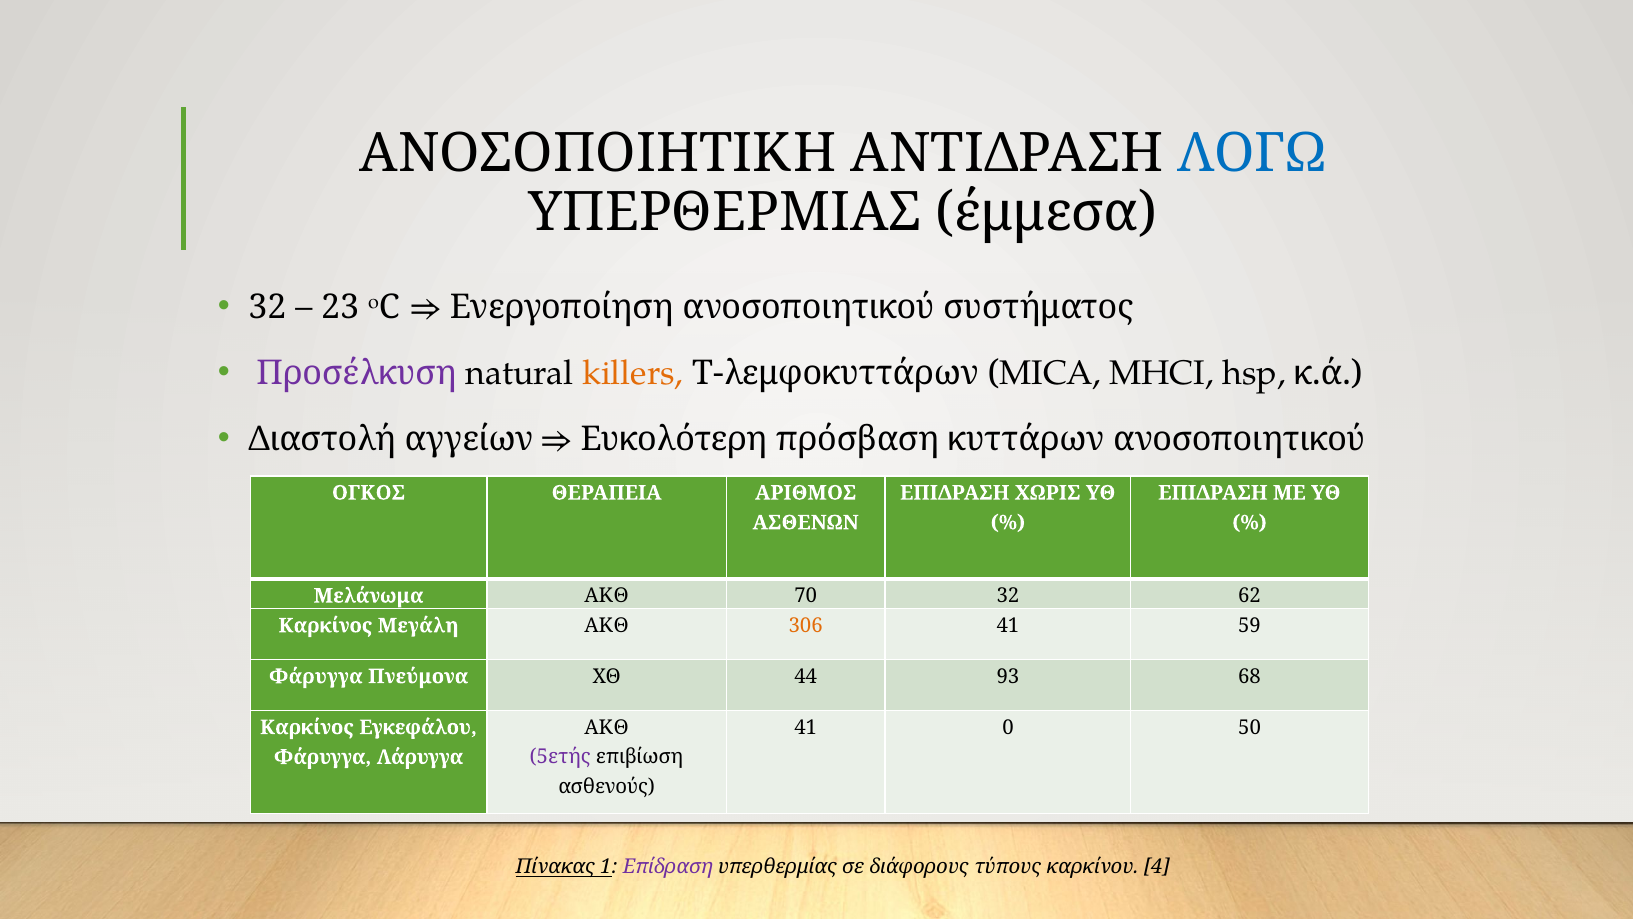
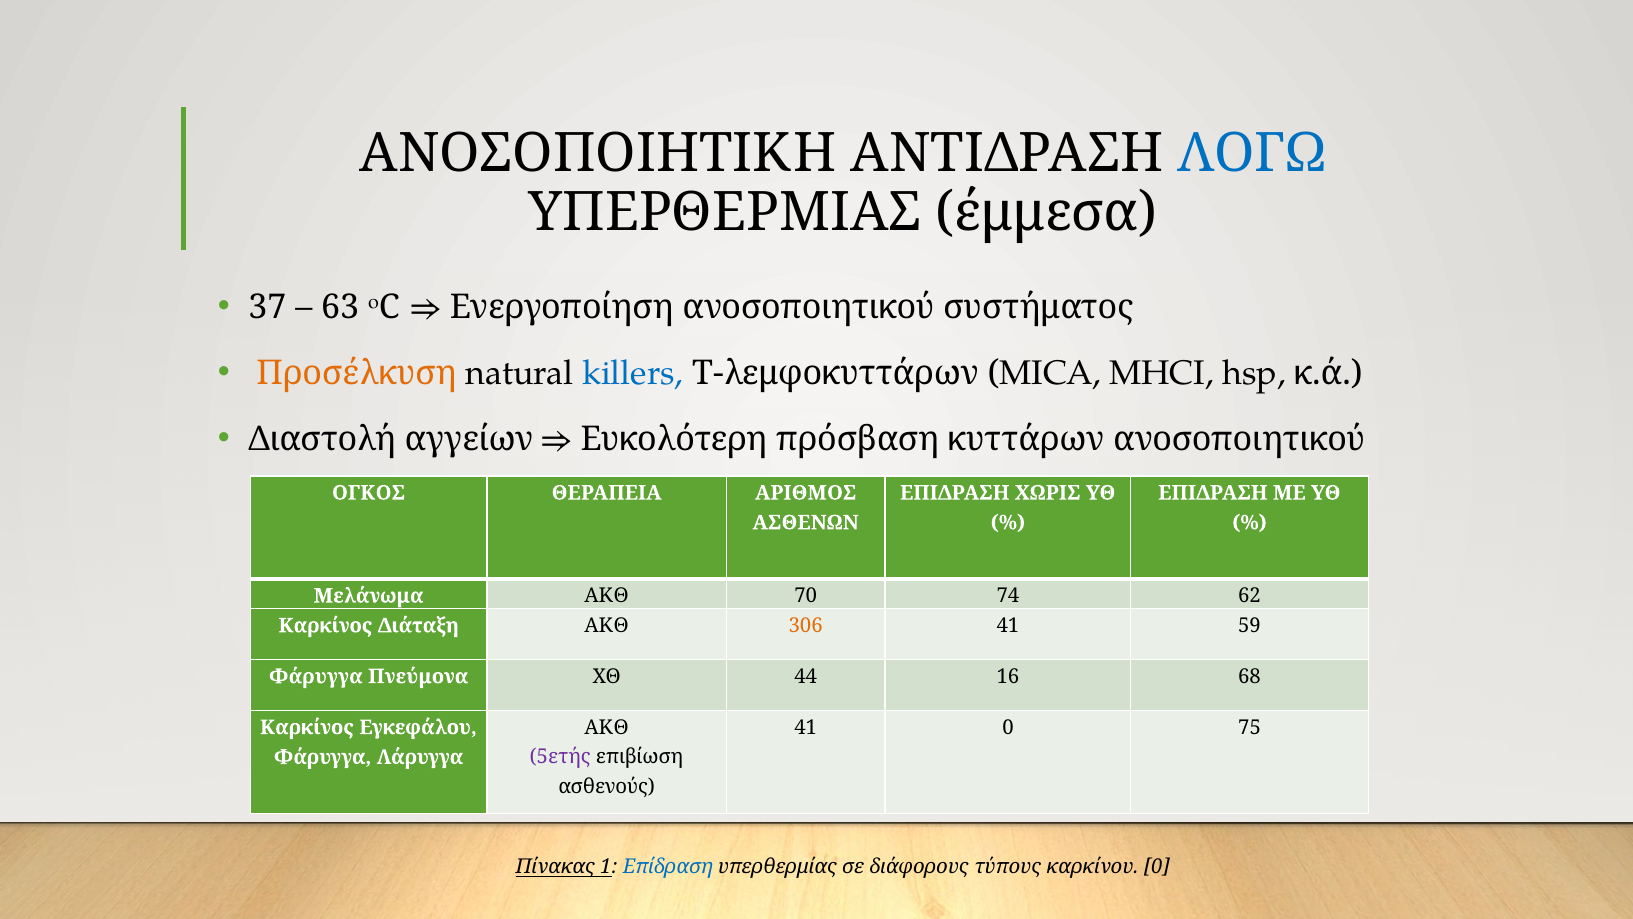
32: 32 -> 37 (267, 307)
23: 23 -> 63 (340, 307)
Προσέλκυση colour: purple -> orange (356, 373)
killers colour: orange -> blue (633, 373)
70 32: 32 -> 74 (1008, 596)
Μεγάλη: Μεγάλη -> Διάταξη (418, 625)
93: 93 -> 16 (1008, 676)
50: 50 -> 75 (1250, 727)
Επίδραση colour: purple -> blue (668, 867)
καρκίνου 4: 4 -> 0 (1157, 867)
